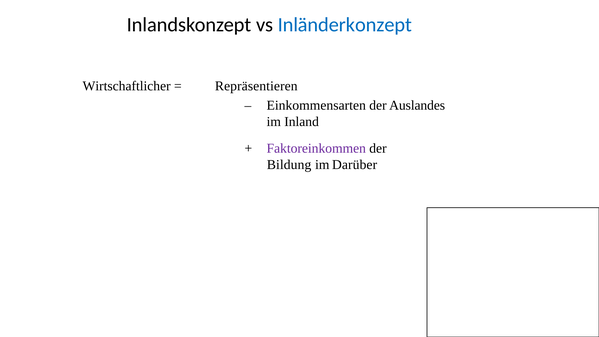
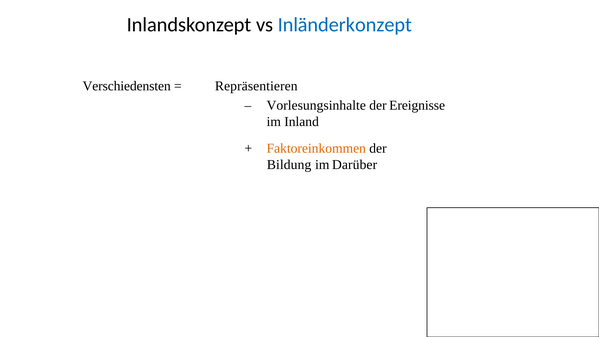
Wirtschaftlicher: Wirtschaftlicher -> Verschiedensten (127, 86)
Einkommensarten: Einkommensarten -> Vorlesungsinhalte (316, 105)
Auslandes: Auslandes -> Ereignisse (417, 105)
Faktoreinkommen colour: purple -> orange (316, 148)
